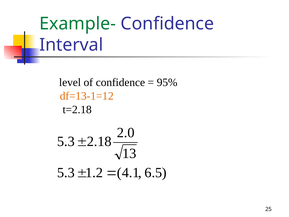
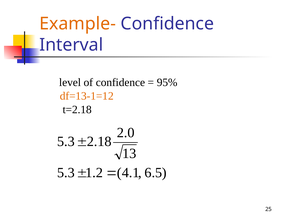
Example- colour: green -> orange (78, 24)
